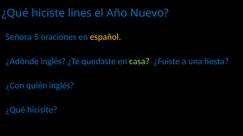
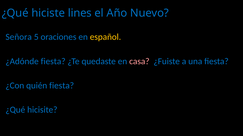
¿Adónde inglés: inglés -> fiesta (53, 62)
casa colour: light green -> pink (139, 62)
quién inglés: inglés -> fiesta (62, 86)
